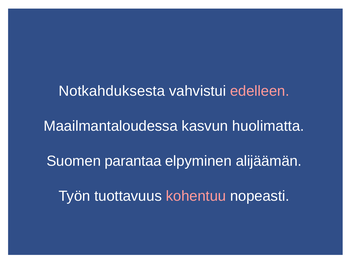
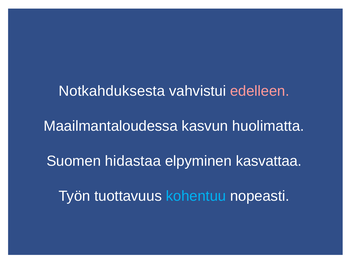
parantaa: parantaa -> hidastaa (133, 161)
alijäämän: alijäämän -> kasvattaa (269, 161)
kohentuu colour: pink -> light blue (196, 196)
